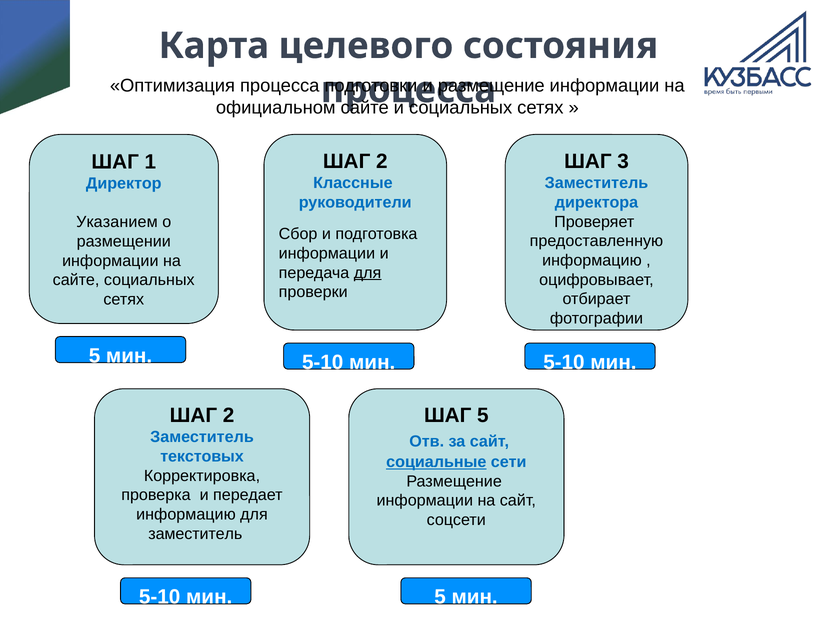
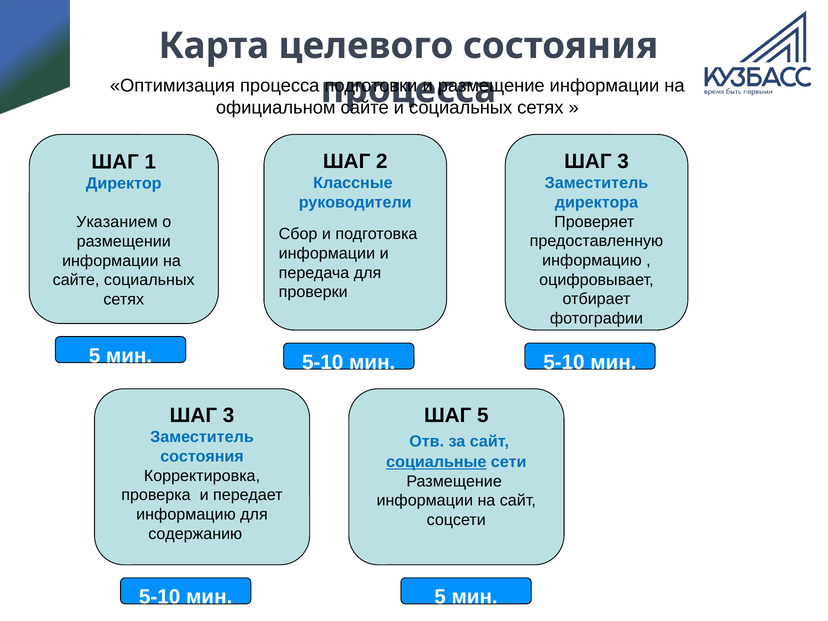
для underline: present -> none (368, 273)
2: 2 -> 3 (229, 415)
текстовых: текстовых -> состояния (202, 456)
заместитель: заместитель -> содержанию (195, 534)
